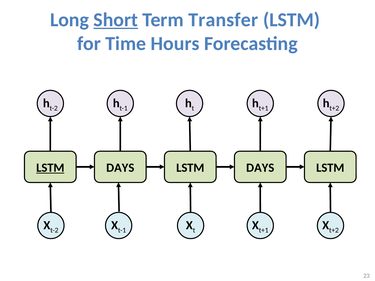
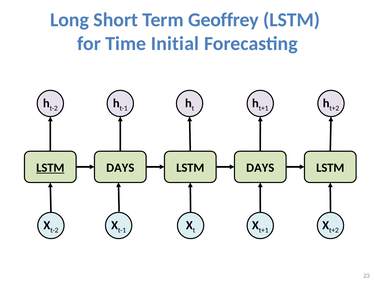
Short underline: present -> none (116, 20)
Transfer: Transfer -> Geoffrey (223, 20)
Hours: Hours -> Initial (175, 44)
